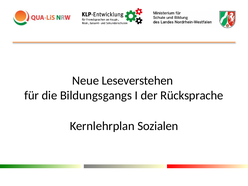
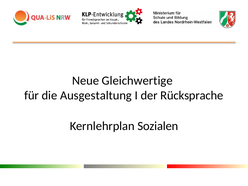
Leseverstehen: Leseverstehen -> Gleichwertige (137, 81)
Bildungsgangs: Bildungsgangs -> Ausgestaltung (96, 95)
